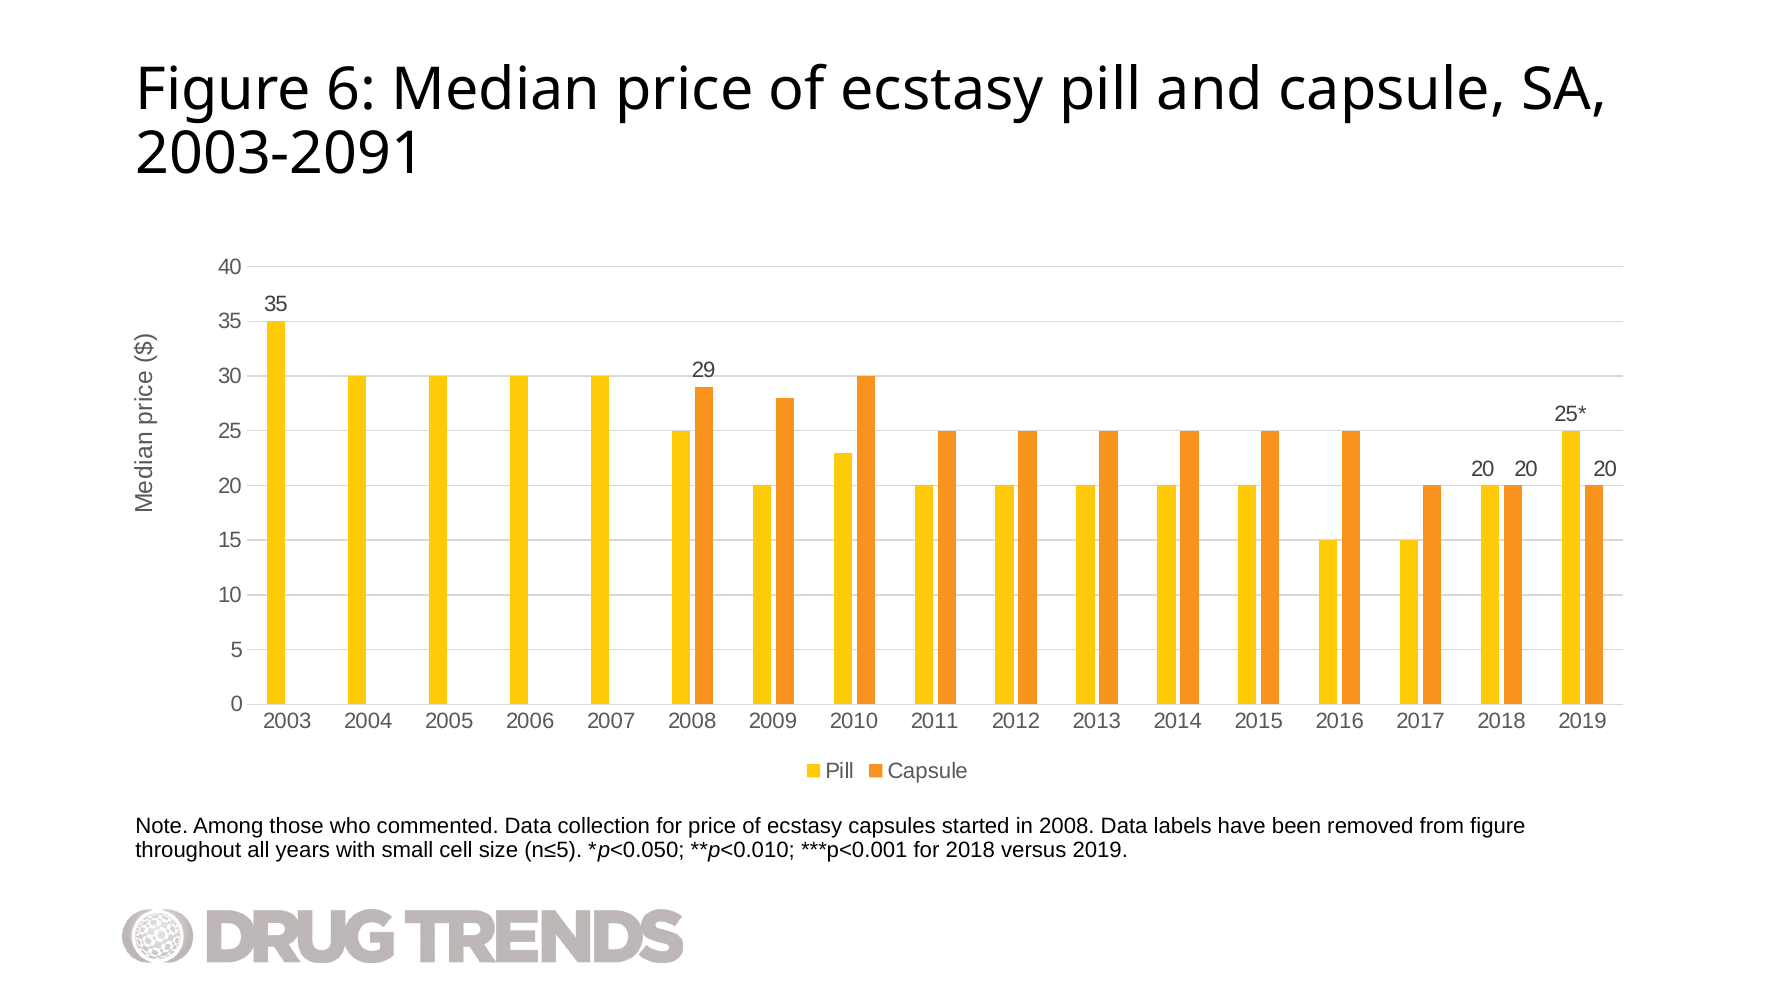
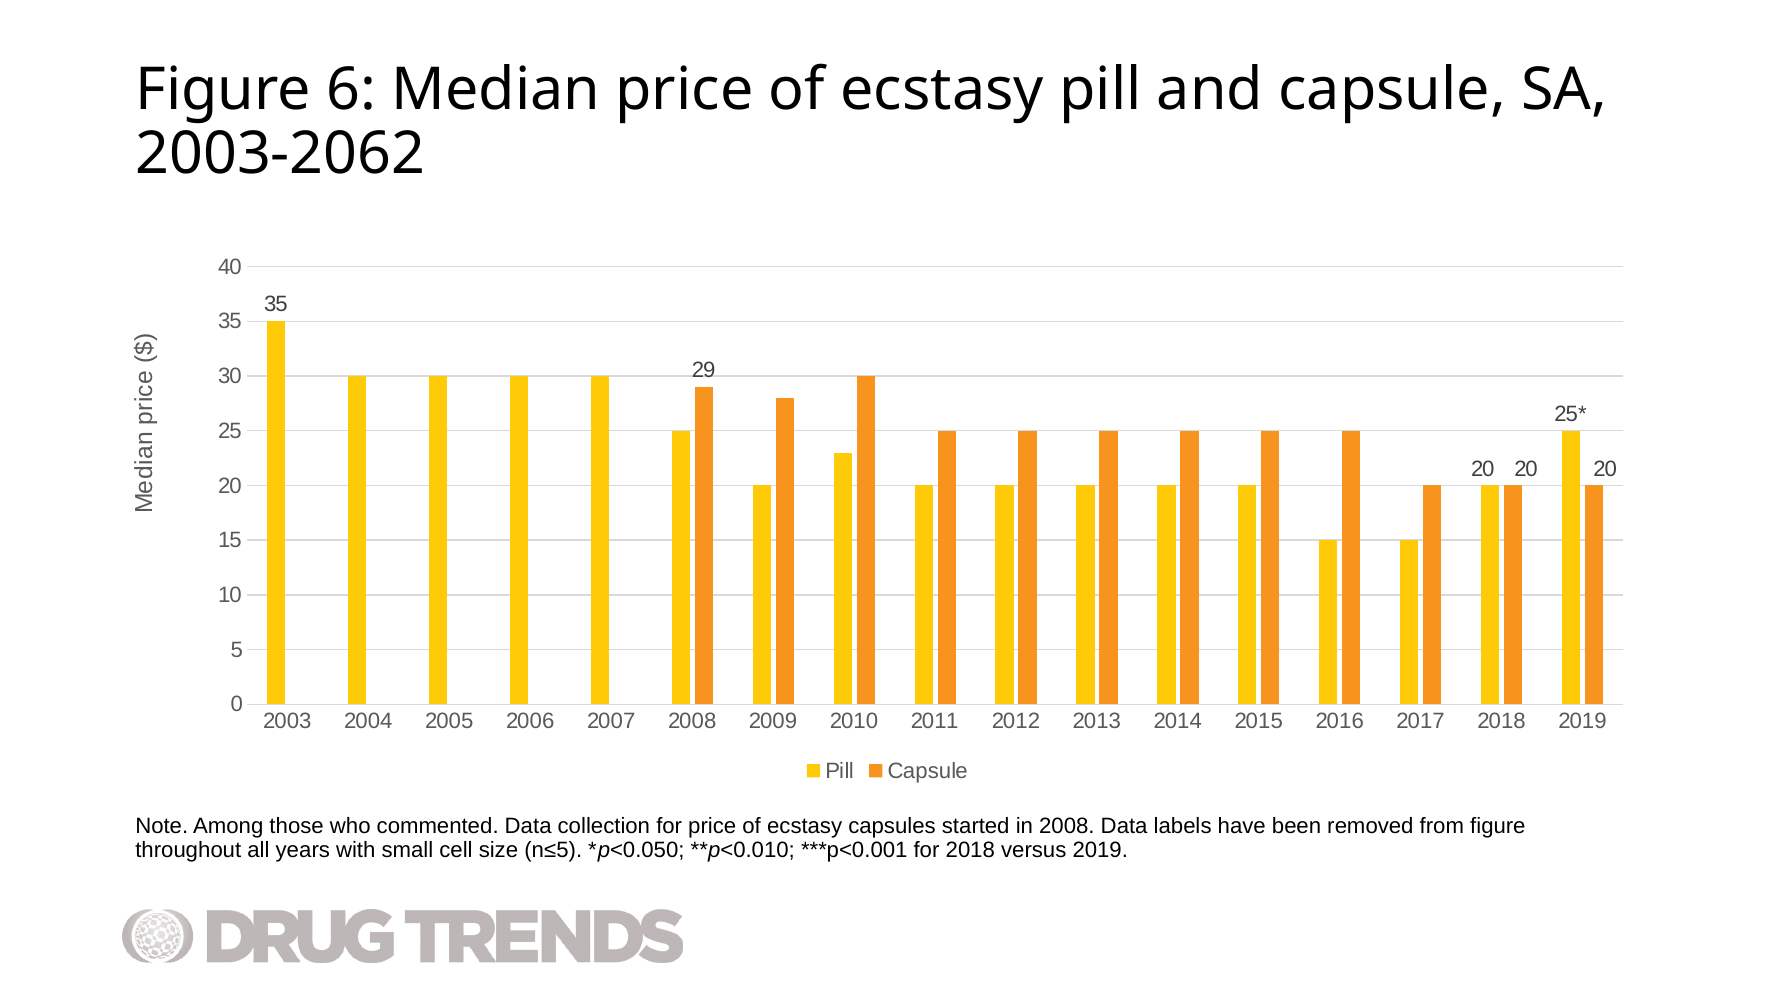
2003-2091: 2003-2091 -> 2003-2062 (280, 154)
